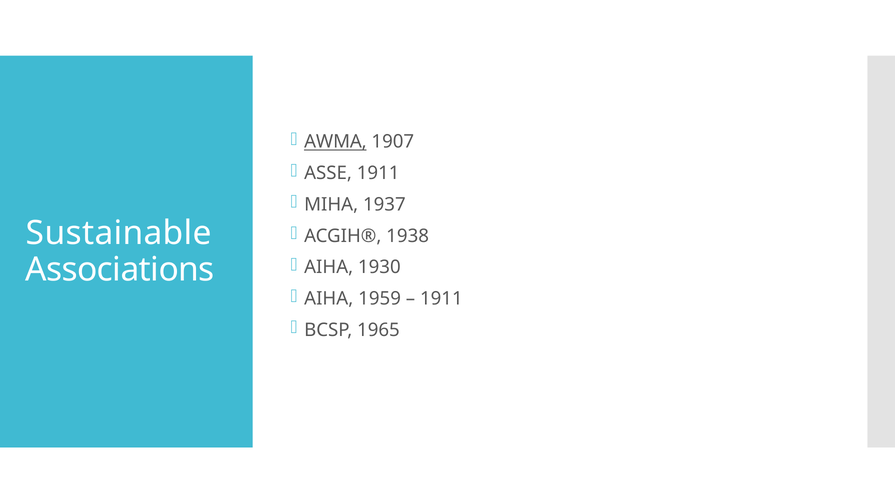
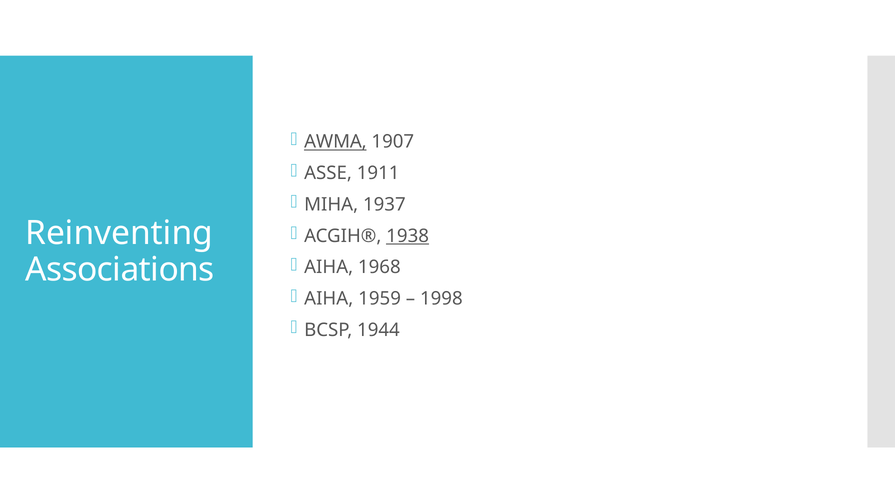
Sustainable: Sustainable -> Reinventing (119, 233)
1938 underline: none -> present (408, 236)
1930: 1930 -> 1968 (379, 267)
1911: 1911 -> 1998 (441, 298)
1965: 1965 -> 1944 (378, 330)
